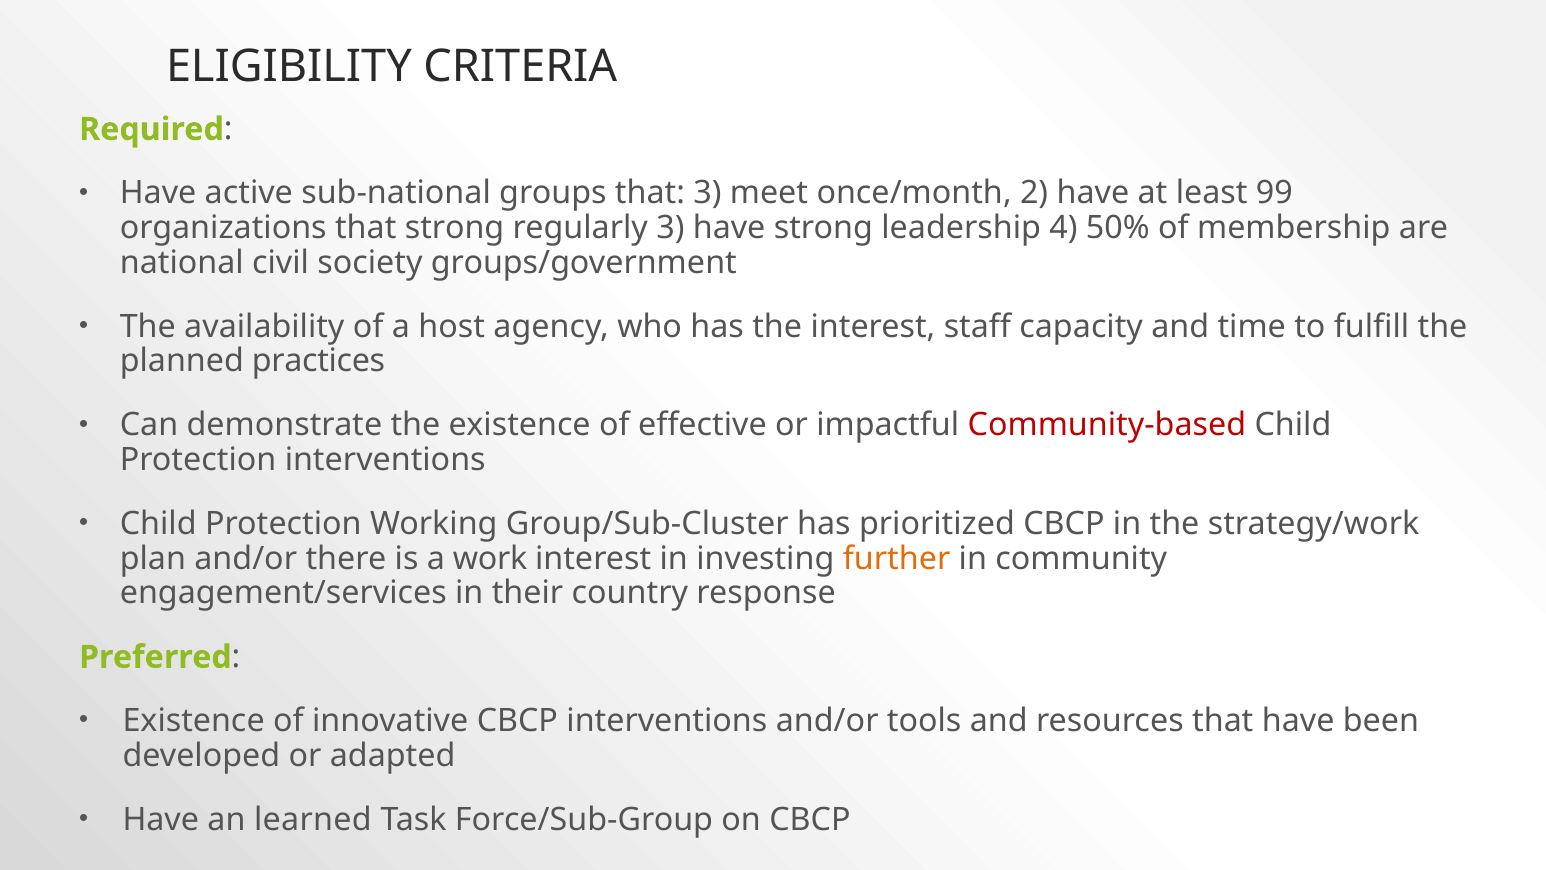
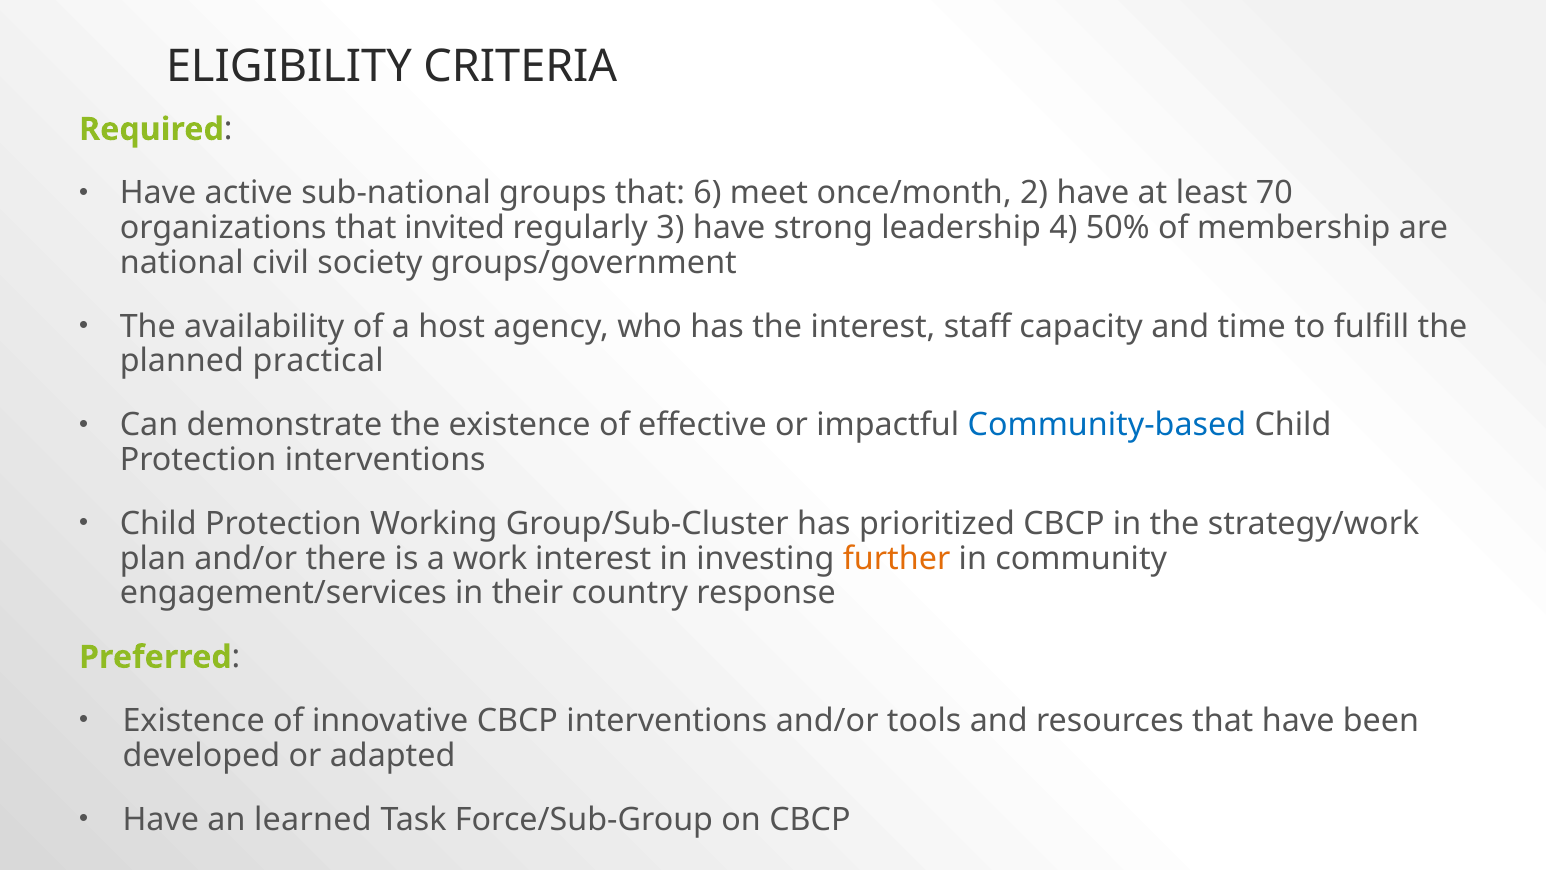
that 3: 3 -> 6 (707, 193)
99: 99 -> 70 (1274, 193)
that strong: strong -> invited (455, 228)
practices: practices -> practical (318, 361)
Community-based colour: red -> blue (1107, 425)
